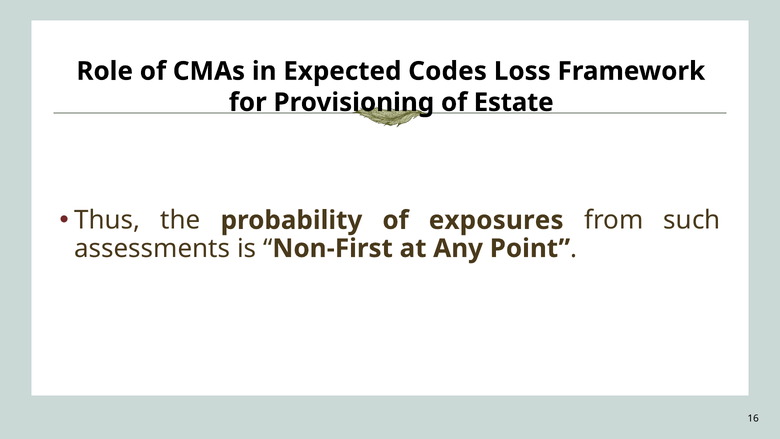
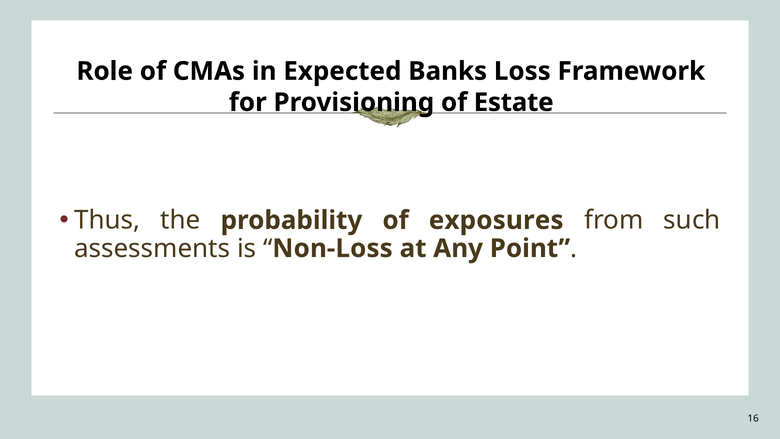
Codes: Codes -> Banks (448, 71)
Non-First: Non-First -> Non-Loss (333, 248)
